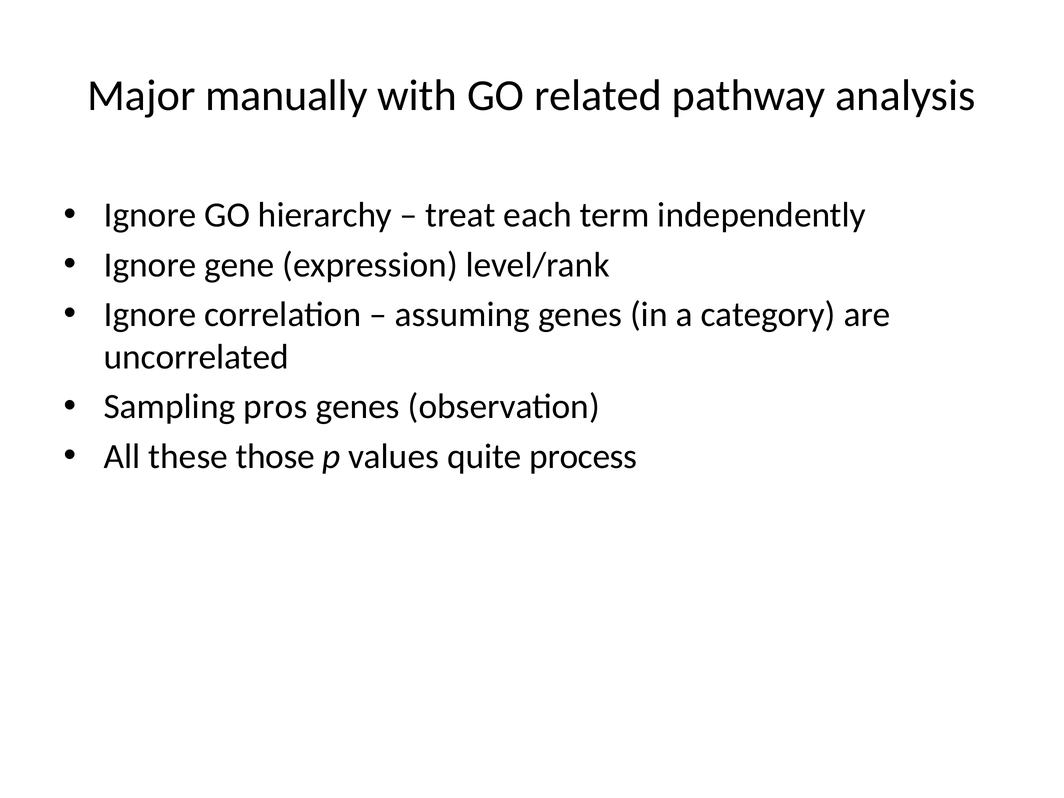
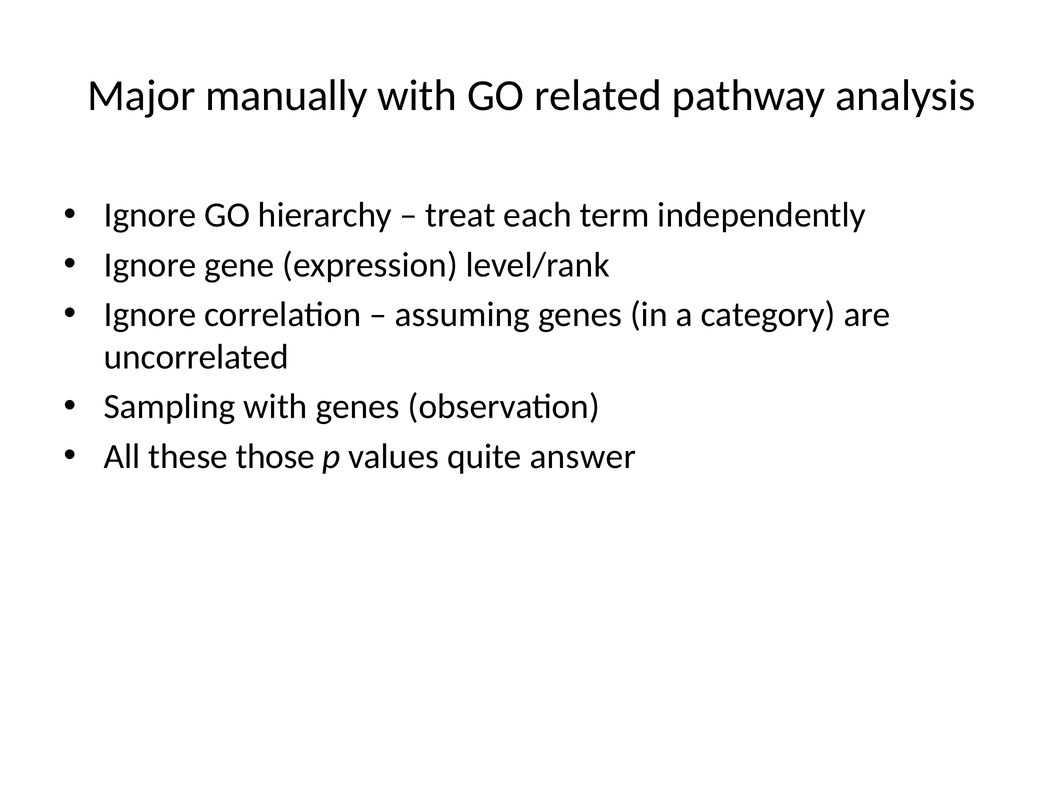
Sampling pros: pros -> with (276, 407)
process: process -> answer (583, 456)
